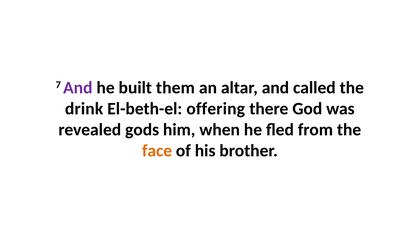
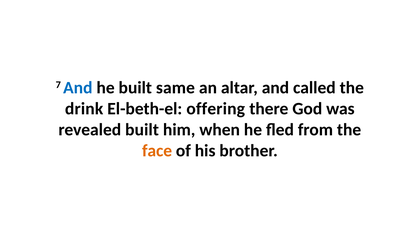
And colour: purple -> blue (78, 88)
them: them -> same (175, 88)
revealed gods: gods -> built (142, 130)
